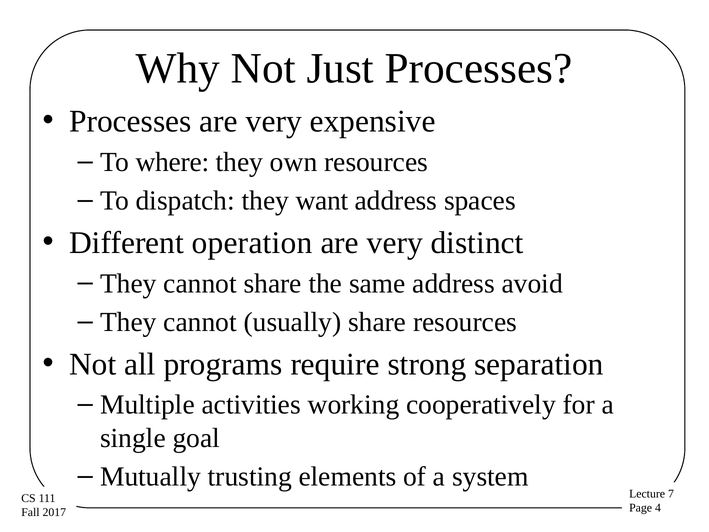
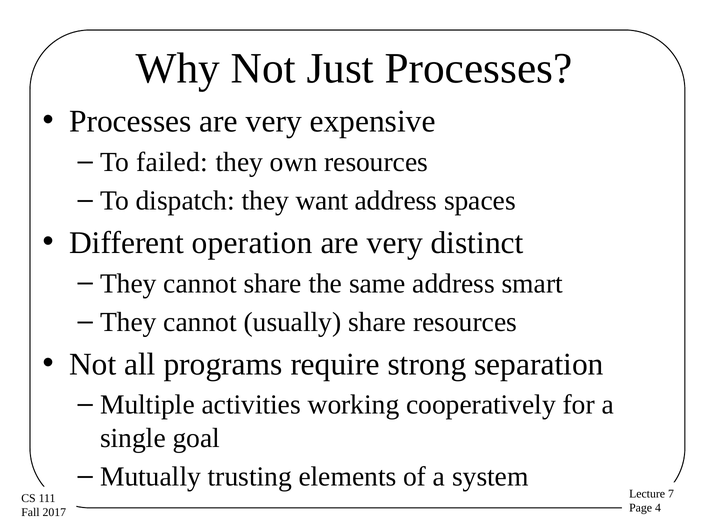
where: where -> failed (172, 162)
avoid: avoid -> smart (532, 283)
